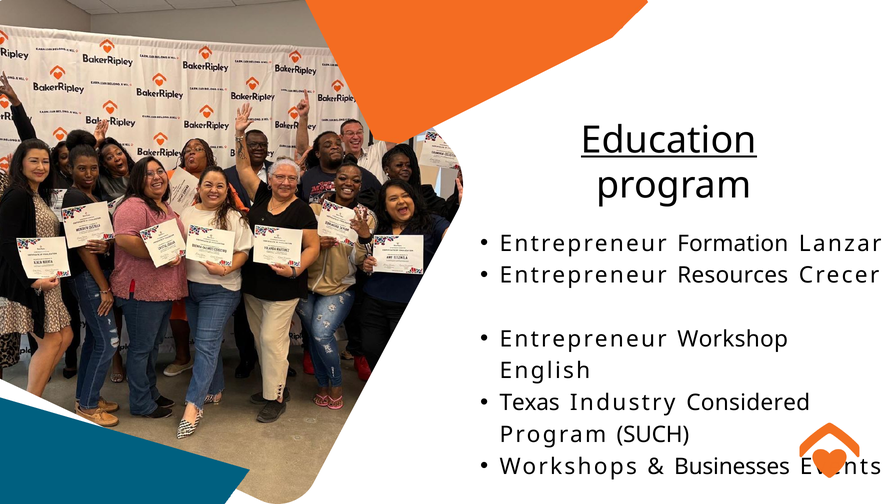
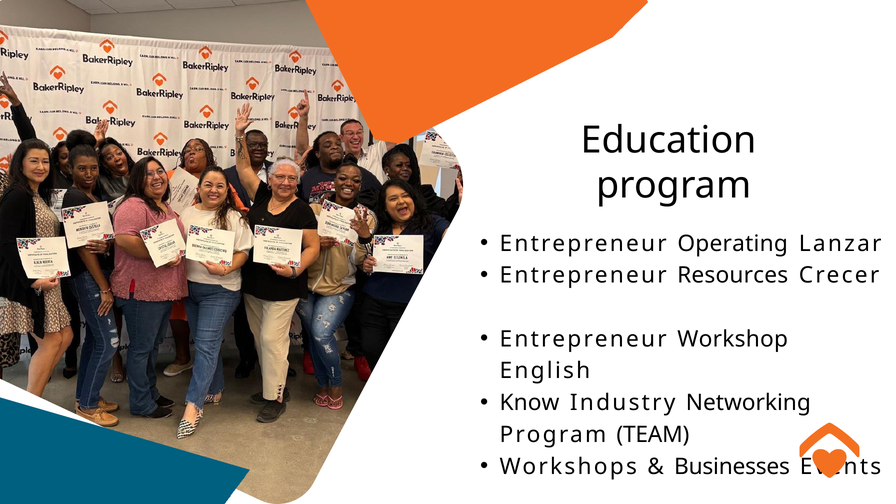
Education underline: present -> none (669, 140)
Formation: Formation -> Operating (733, 244)
Texas: Texas -> Know (529, 403)
Considered: Considered -> Networking (748, 403)
SUCH: SUCH -> TEAM (653, 435)
